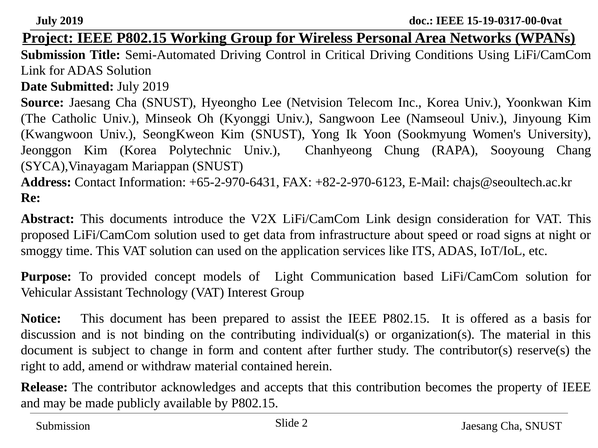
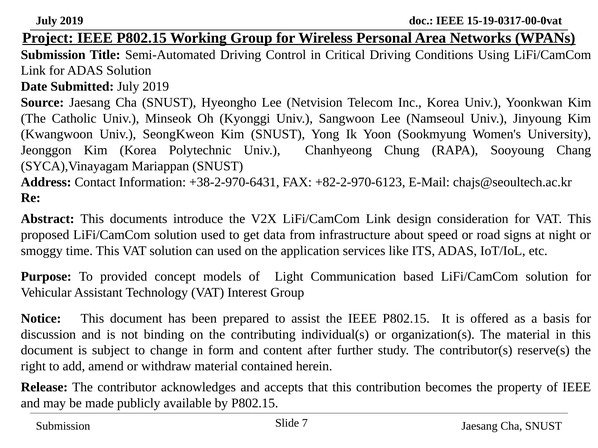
+65-2-970-6431: +65-2-970-6431 -> +38-2-970-6431 (234, 182)
2: 2 -> 7 (305, 424)
